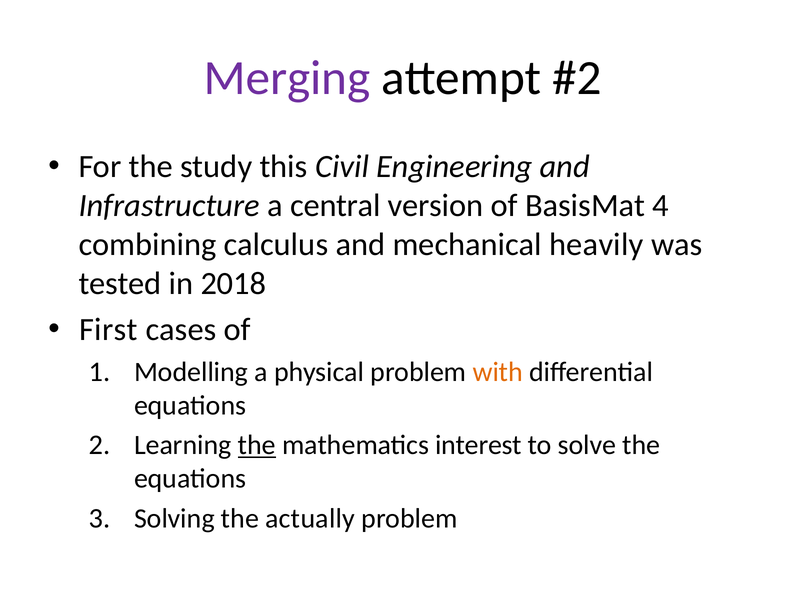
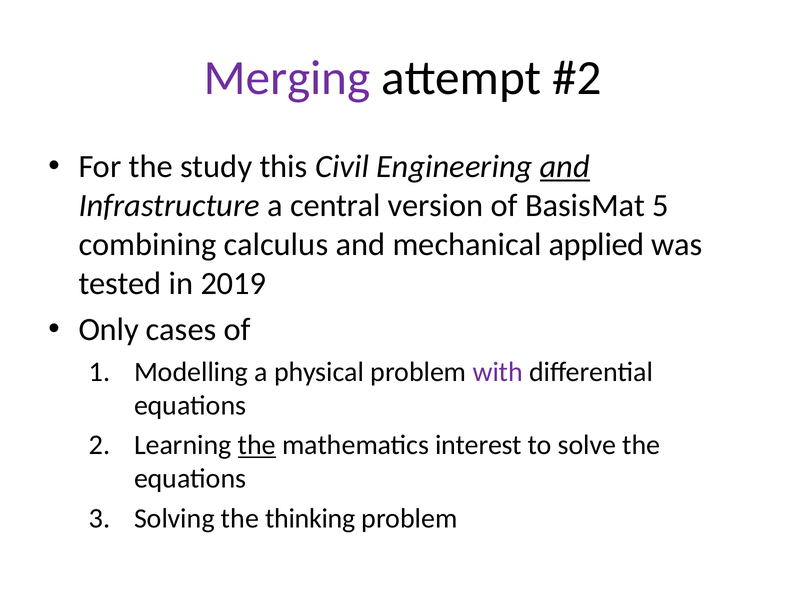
and underline: none -> present (565, 167)
4: 4 -> 5 (660, 206)
heavily: heavily -> applied (597, 245)
2018: 2018 -> 2019 (233, 284)
First: First -> Only (109, 330)
with colour: orange -> purple (498, 372)
actually: actually -> thinking (310, 519)
